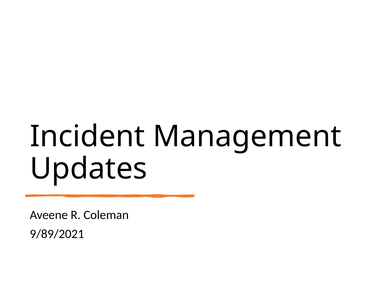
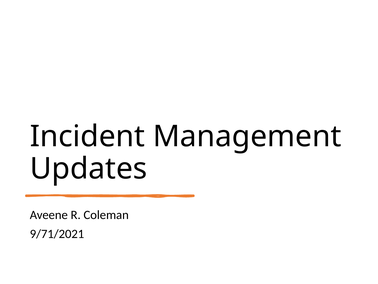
9/89/2021: 9/89/2021 -> 9/71/2021 (57, 233)
